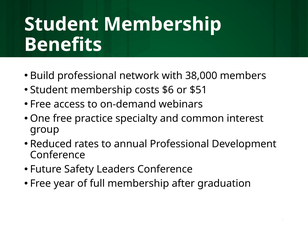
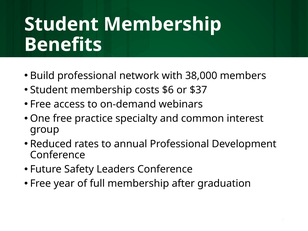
$51: $51 -> $37 (198, 90)
